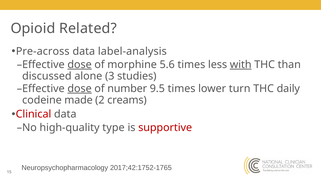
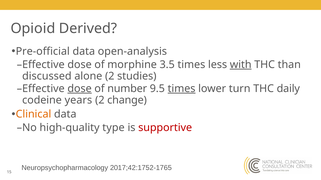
Related: Related -> Derived (88, 29)
Pre-across: Pre-across -> Pre-official (43, 51)
label-analysis: label-analysis -> open-analysis (132, 51)
dose underline: present -> none (80, 65)
5.6: 5.6 -> 3.5 (167, 65)
alone 3: 3 -> 2 (110, 76)
times underline: none -> present (182, 89)
made: made -> years (78, 100)
creams: creams -> change (127, 100)
Clinical colour: red -> orange (34, 115)
